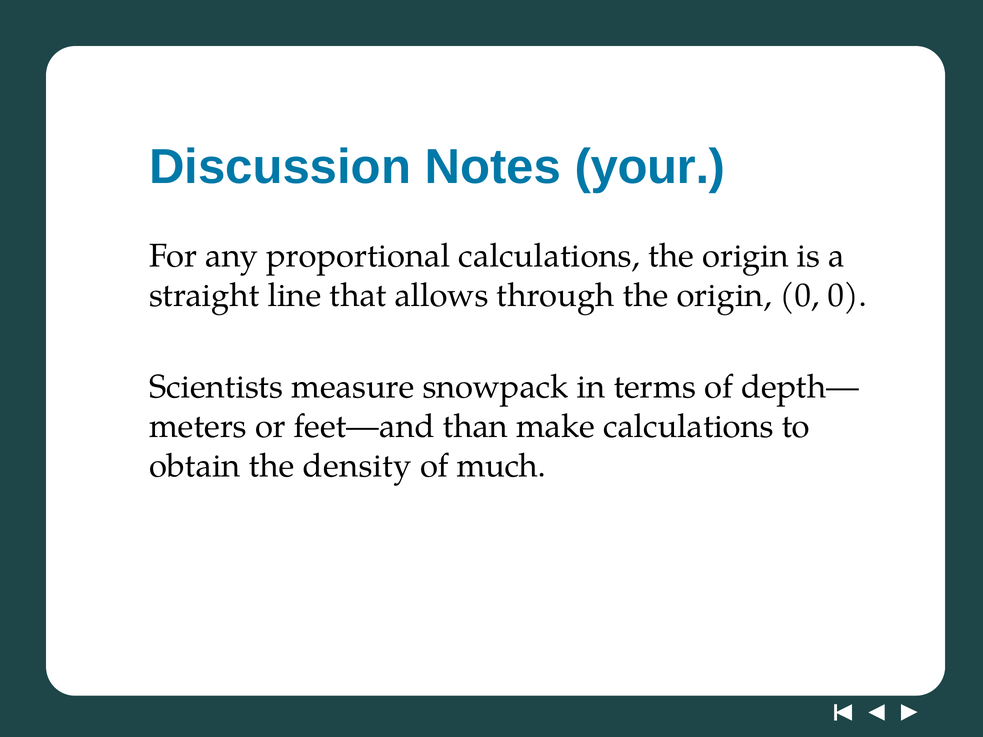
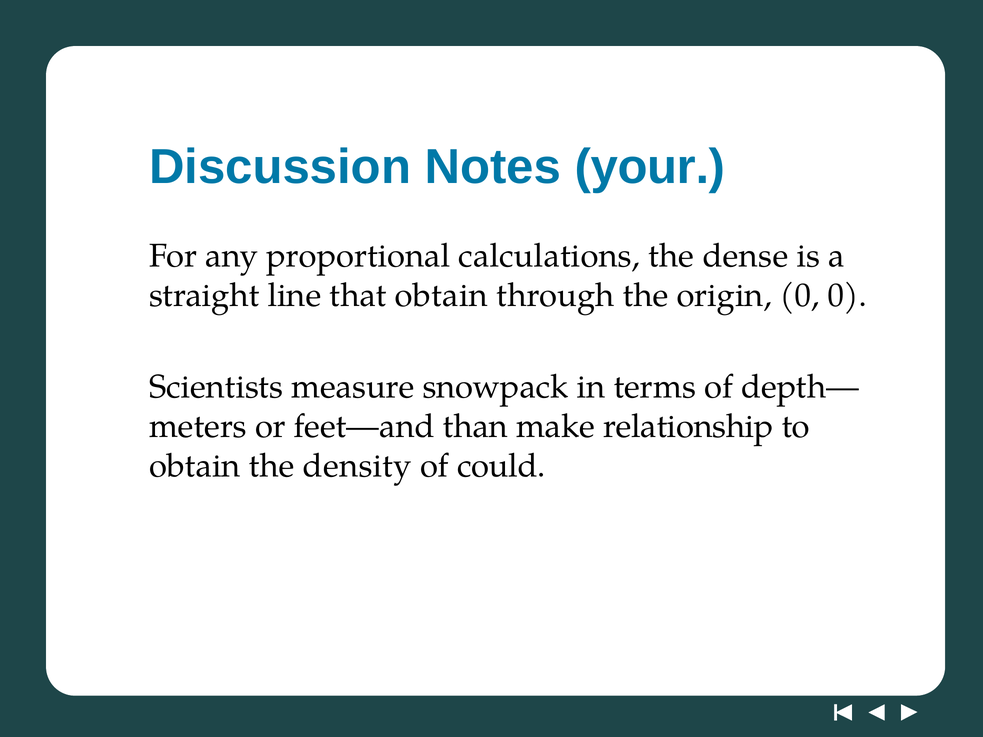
origin: origin -> dense (745, 256)
that allows: allows -> obtain (441, 296)
make calculations: calculations -> relationship (688, 427)
much: much -> could (501, 466)
